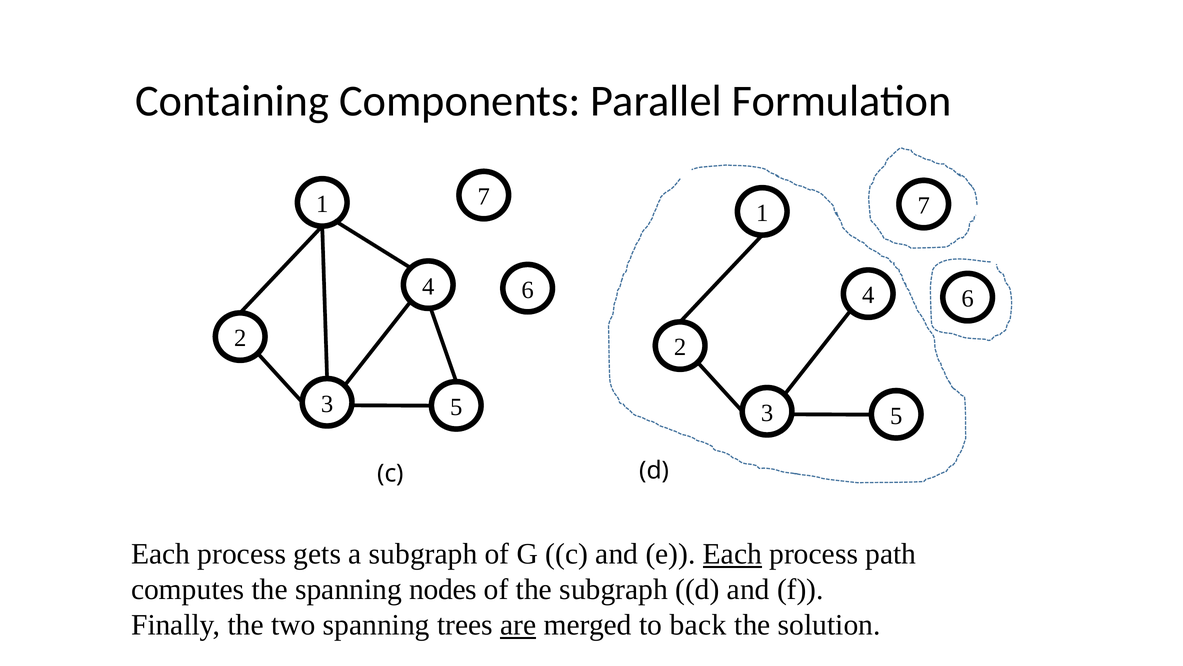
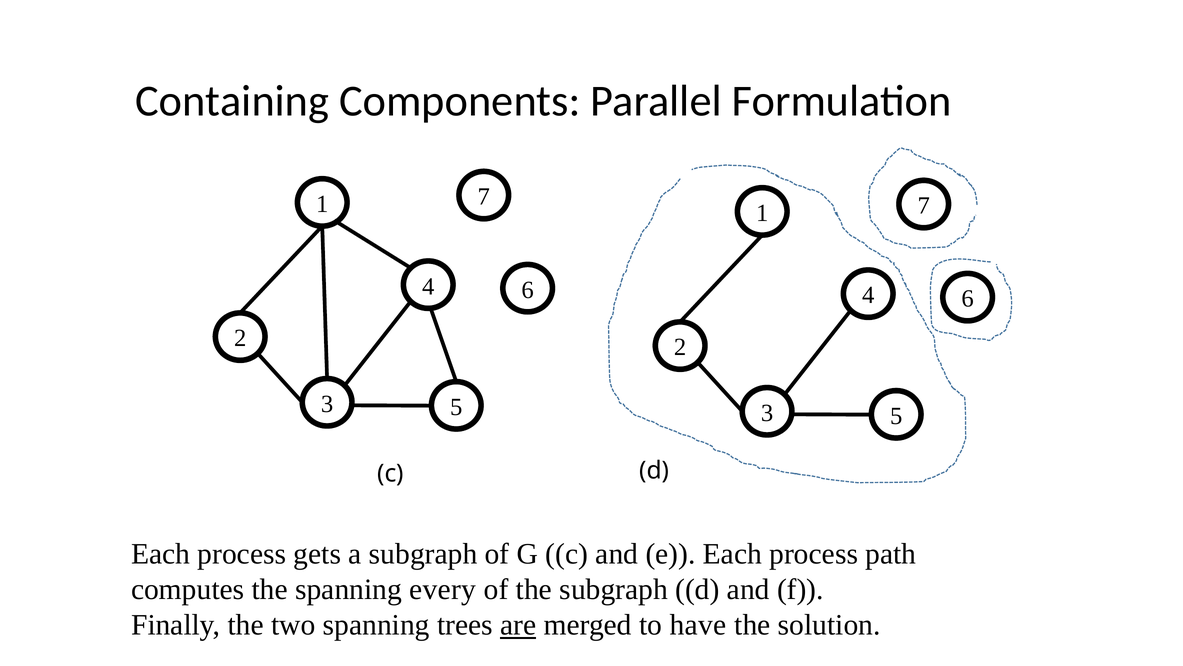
Each underline: present -> none (732, 554)
nodes: nodes -> every (443, 589)
back: back -> have (698, 625)
